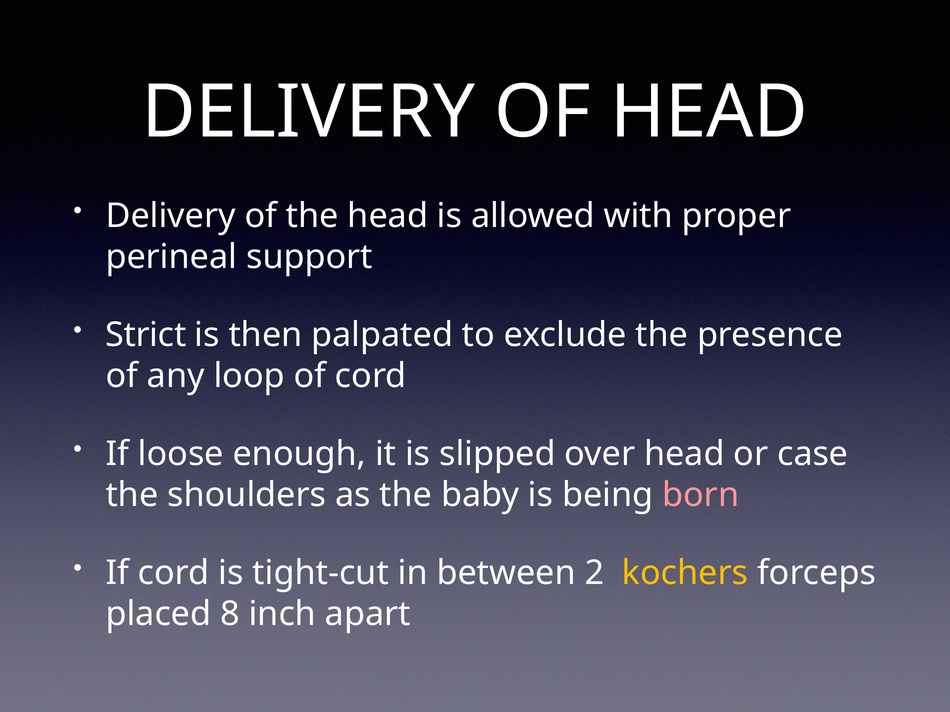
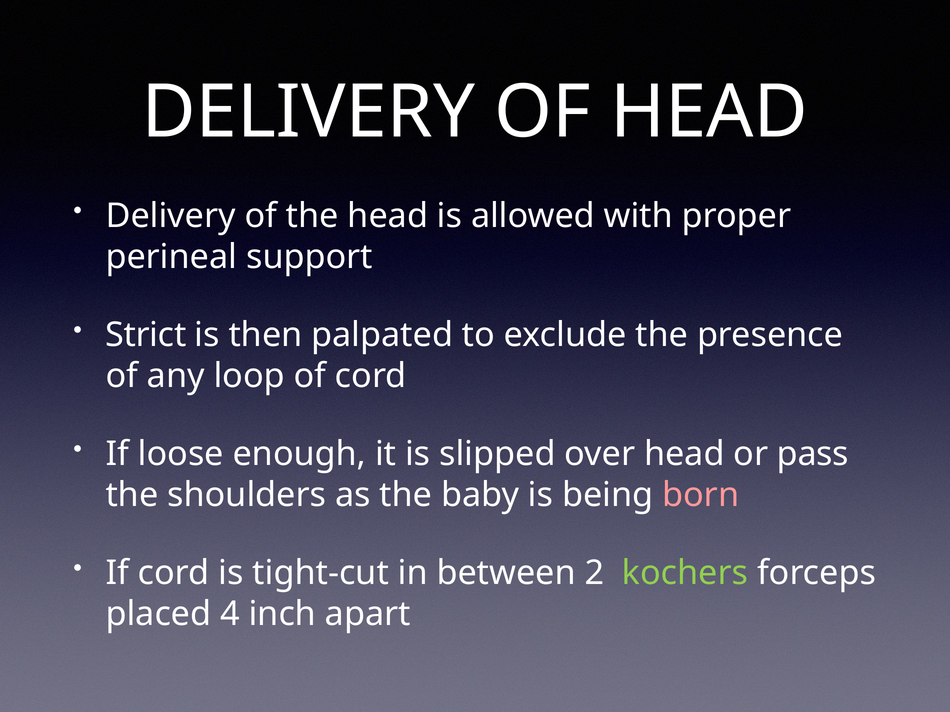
case: case -> pass (813, 454)
kochers colour: yellow -> light green (685, 573)
8: 8 -> 4 (230, 614)
